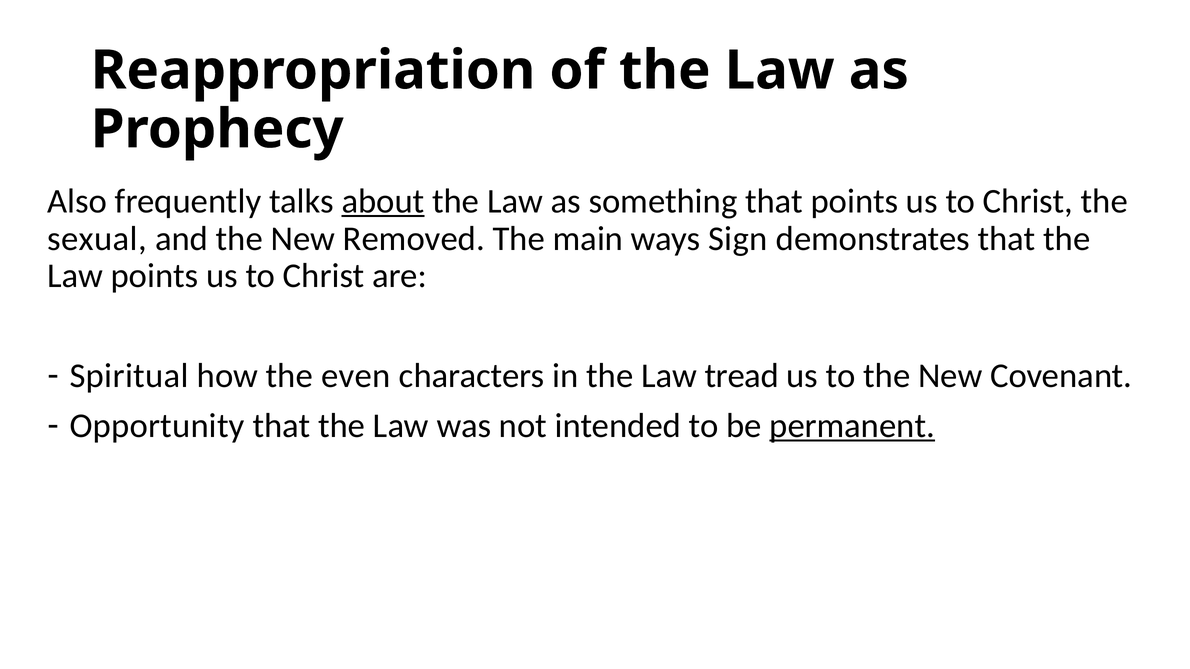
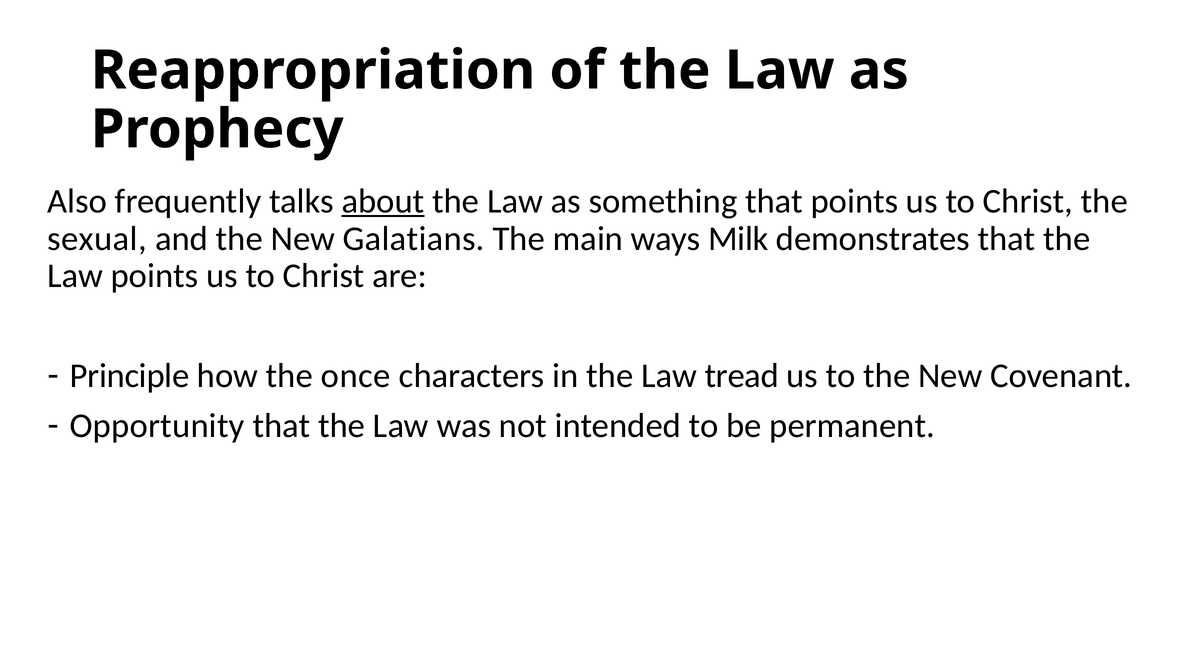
Removed: Removed -> Galatians (414, 239)
Sign: Sign -> Milk (738, 239)
Spiritual: Spiritual -> Principle (130, 376)
even: even -> once (356, 376)
permanent underline: present -> none (852, 426)
